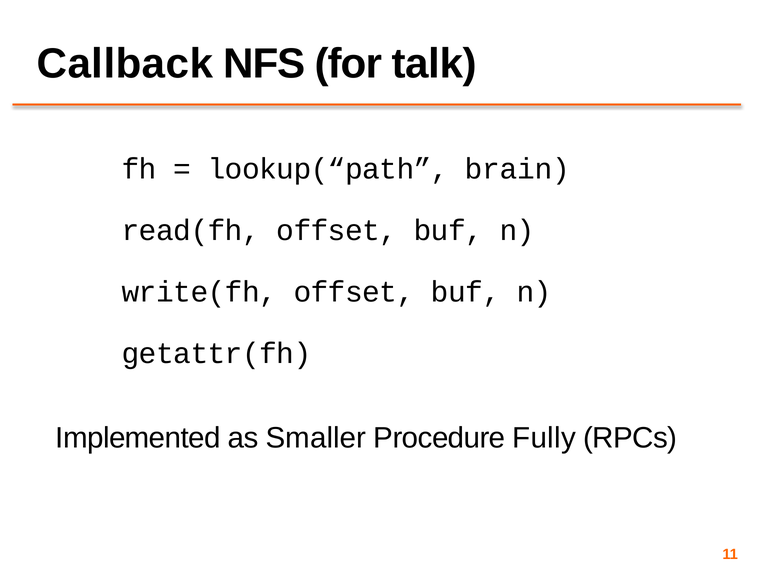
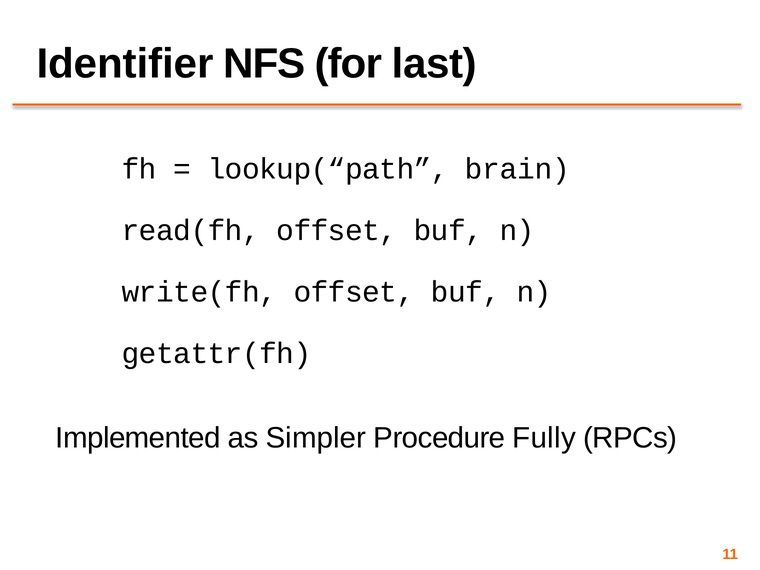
Callback: Callback -> Identifier (125, 64)
talk: talk -> last (434, 64)
Smaller: Smaller -> Simpler (316, 438)
